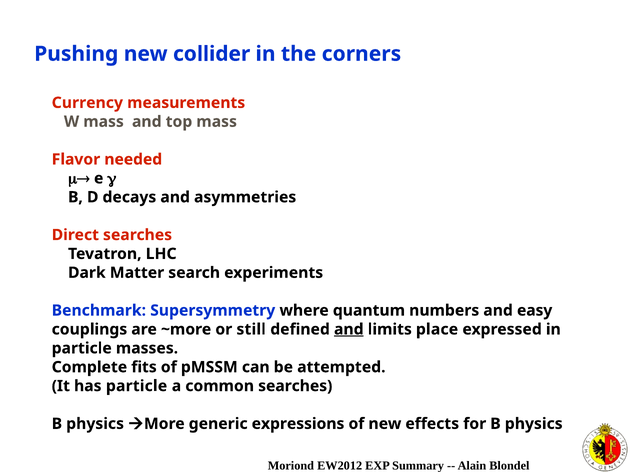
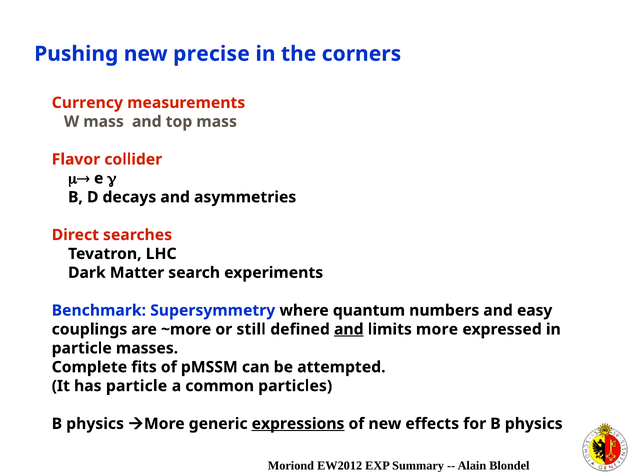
collider: collider -> precise (211, 54)
needed: needed -> collider (133, 160)
limits place: place -> more (437, 330)
common searches: searches -> particles (295, 386)
expressions underline: none -> present (298, 424)
